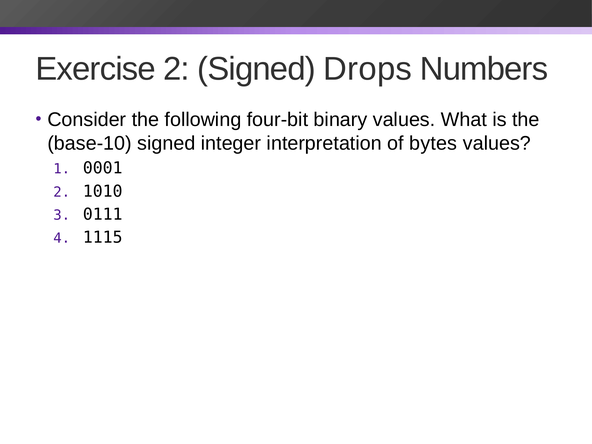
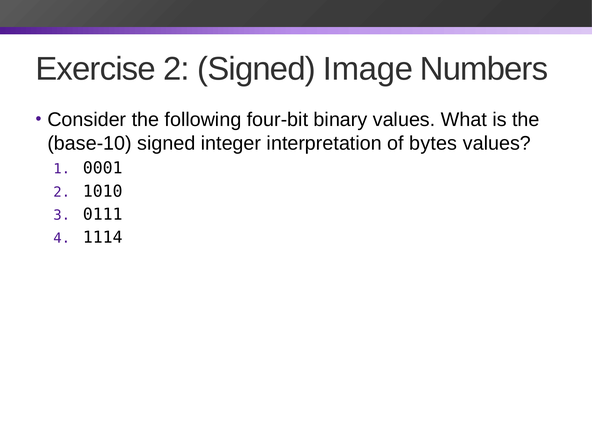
Drops: Drops -> Image (368, 69)
1115: 1115 -> 1114 (103, 237)
